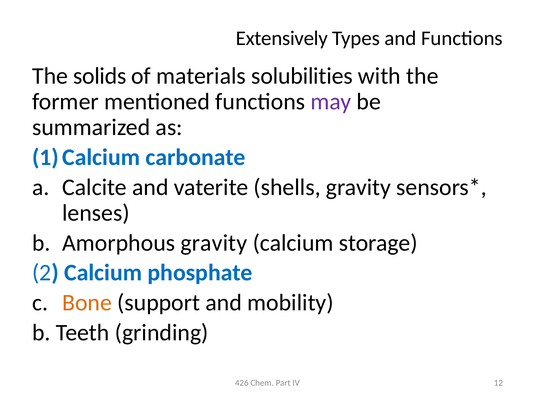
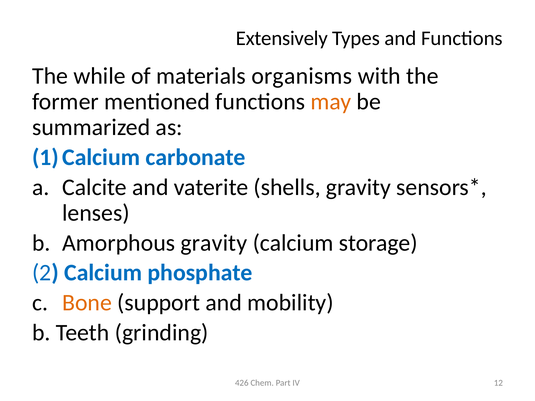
solids: solids -> while (100, 76)
solubilities: solubilities -> organisms (302, 76)
may colour: purple -> orange (331, 102)
